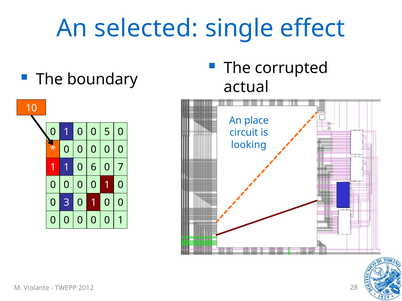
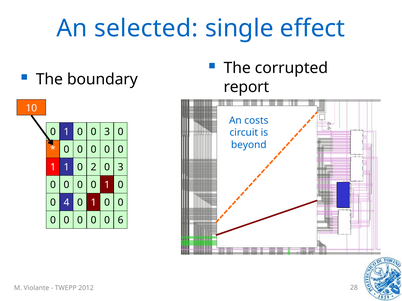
actual: actual -> report (246, 87)
place: place -> costs (256, 121)
0 0 5: 5 -> 3 (107, 132)
looking: looking -> beyond (249, 145)
6: 6 -> 2 (94, 168)
7: 7 -> 3 (121, 168)
3: 3 -> 4 (67, 203)
1: 1 -> 6 (121, 221)
